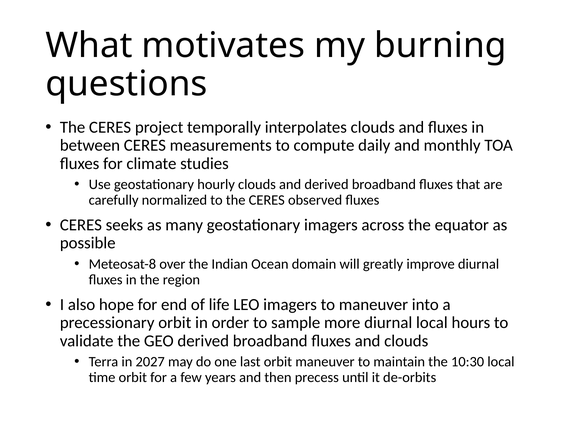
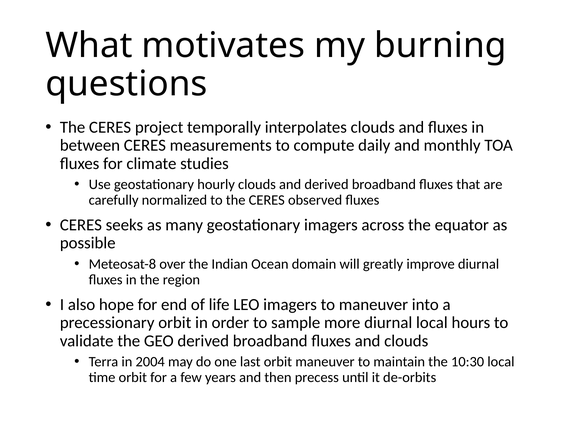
2027: 2027 -> 2004 (150, 362)
